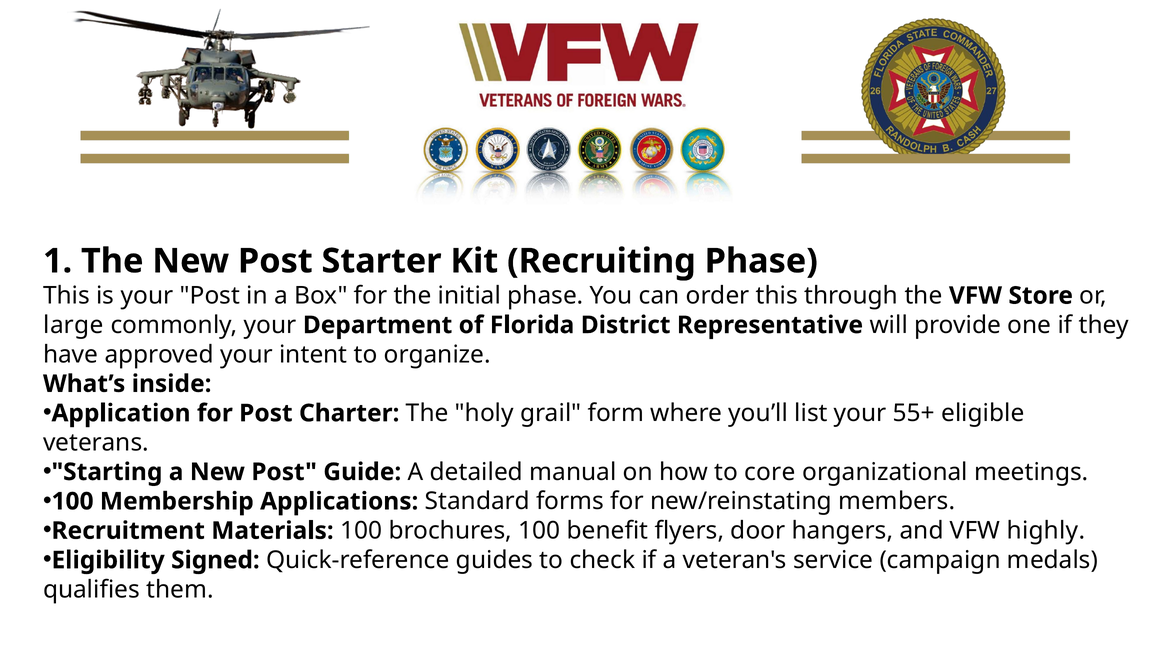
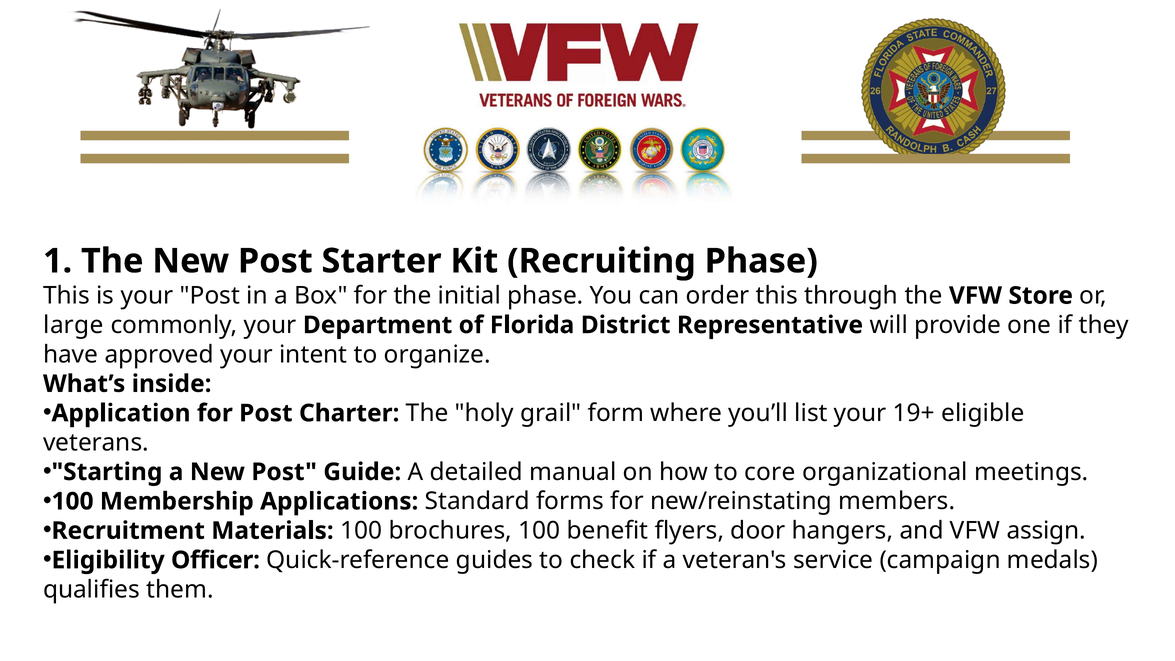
55+: 55+ -> 19+ (914, 413)
highly: highly -> assign (1046, 531)
Signed: Signed -> Officer (215, 560)
